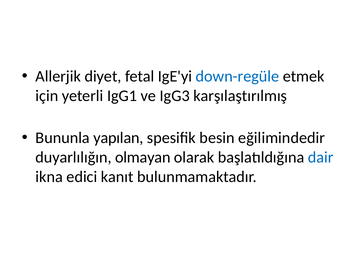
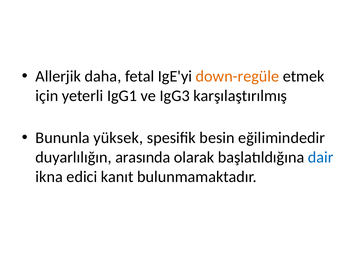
diyet: diyet -> daha (103, 76)
down-regüle colour: blue -> orange (237, 76)
yapılan: yapılan -> yüksek (118, 138)
olmayan: olmayan -> arasında (143, 157)
